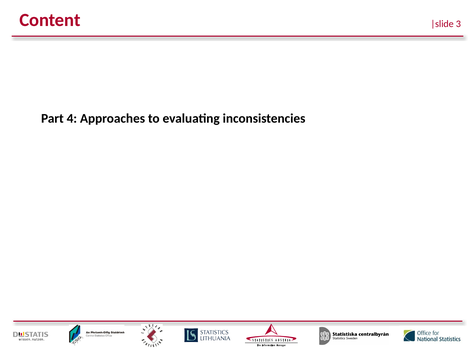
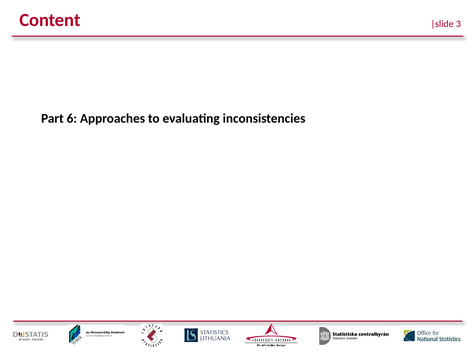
4: 4 -> 6 (72, 119)
